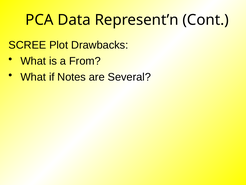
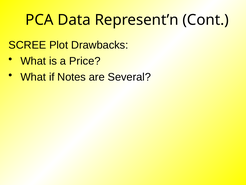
From: From -> Price (85, 61)
